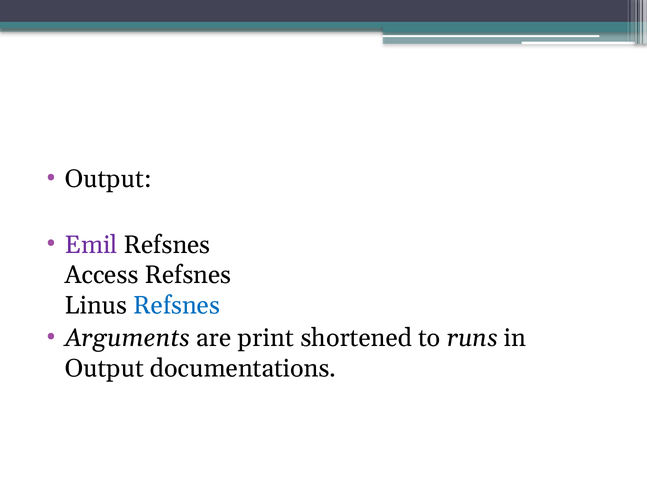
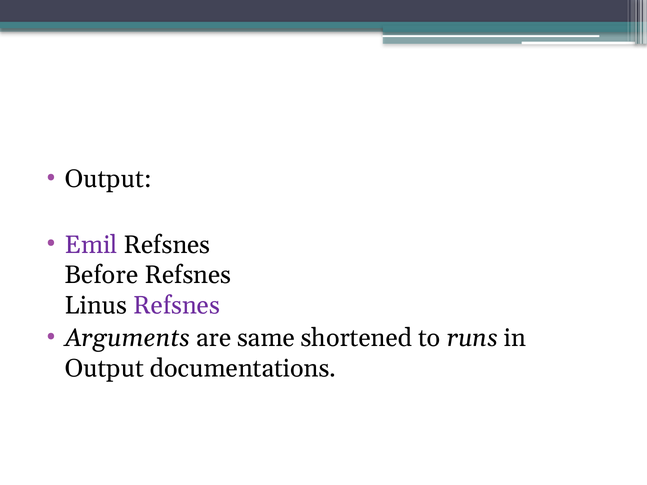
Access: Access -> Before (101, 275)
Refsnes colour: blue -> purple (177, 305)
print: print -> same (266, 338)
